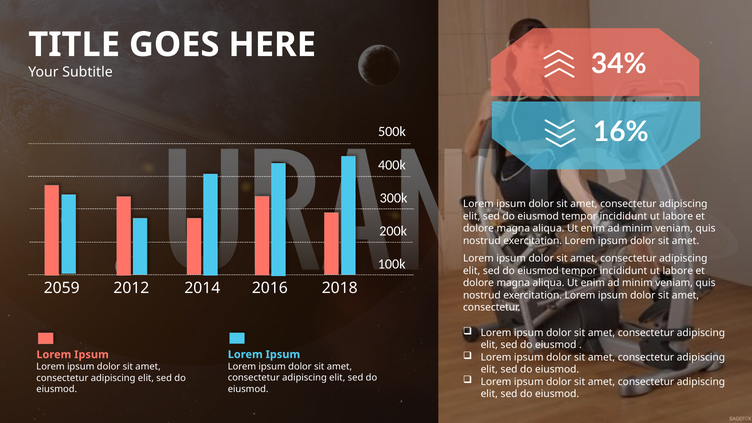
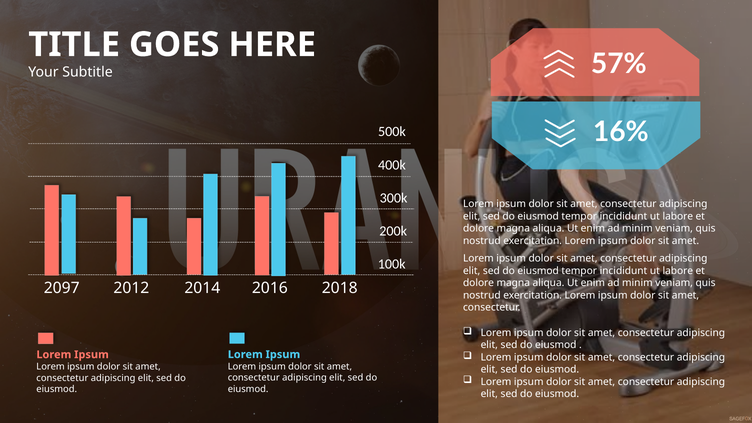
34%: 34% -> 57% (619, 64)
2059: 2059 -> 2097 (62, 288)
